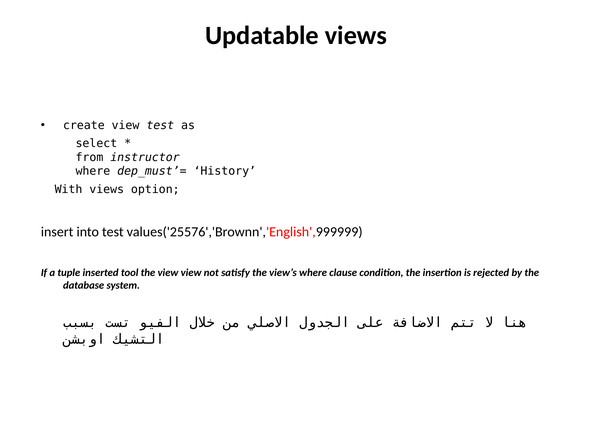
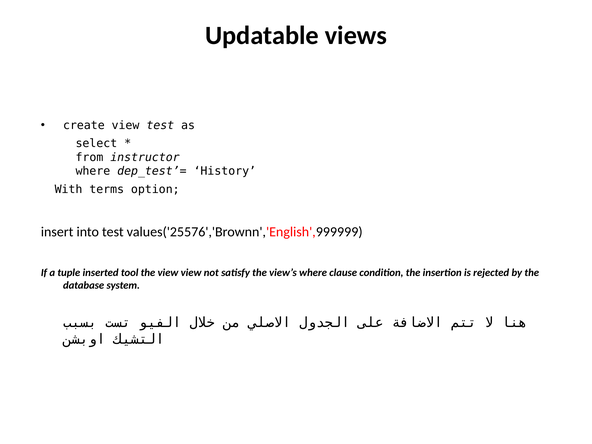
dep_must’=: dep_must’= -> dep_test’= (152, 171)
With views: views -> terms (107, 189)
